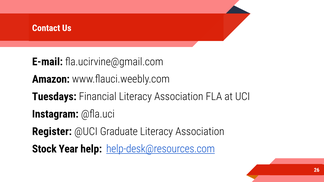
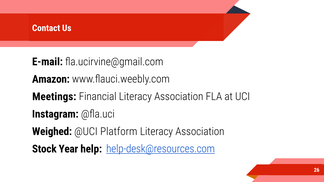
Tuesdays: Tuesdays -> Meetings (54, 97)
Register: Register -> Weighed (52, 132)
Graduate: Graduate -> Platform (119, 132)
